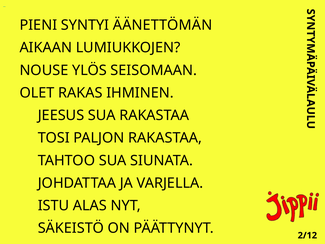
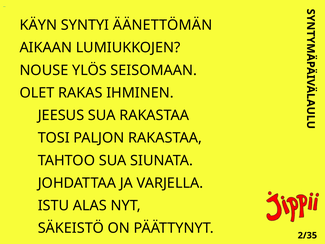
PIENI: PIENI -> KÄYN (38, 25)
2/12: 2/12 -> 2/35 (307, 235)
